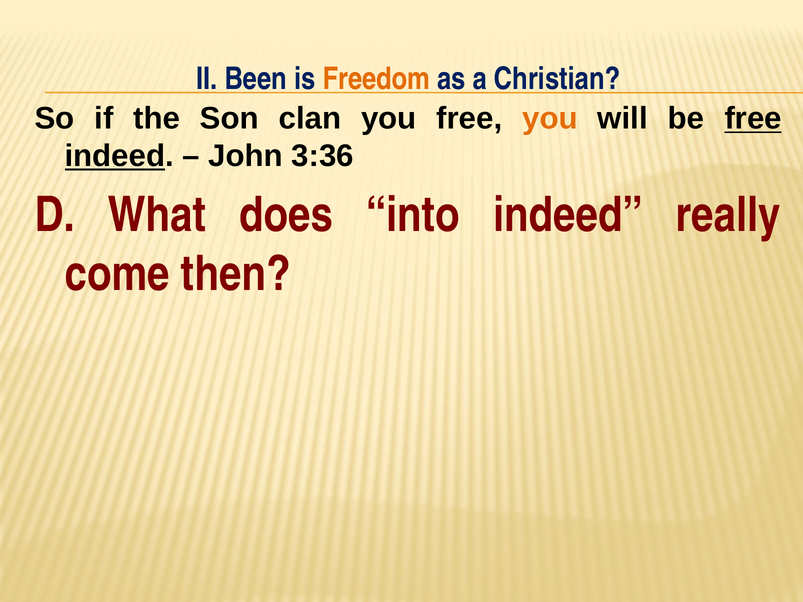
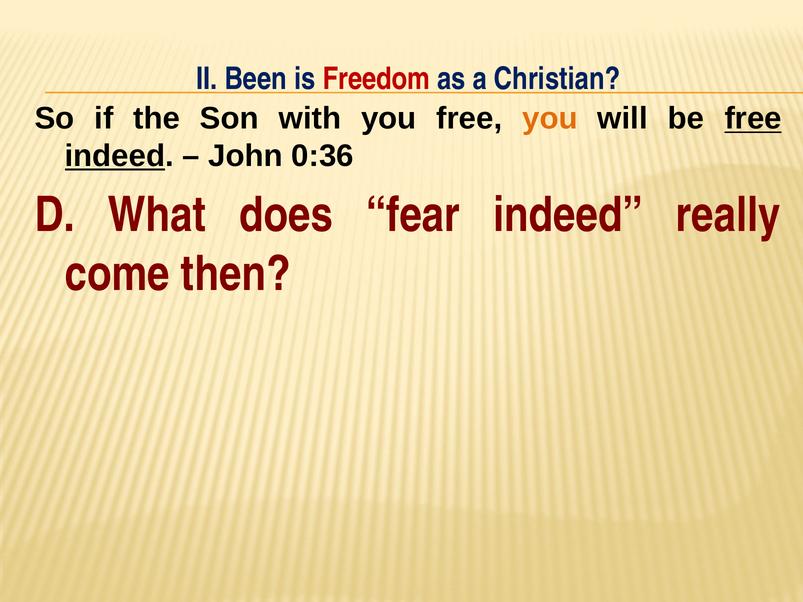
Freedom colour: orange -> red (376, 79)
clan: clan -> with (310, 118)
3:36: 3:36 -> 0:36 (323, 156)
into: into -> fear (413, 215)
